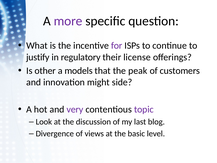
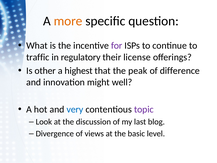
more colour: purple -> orange (68, 21)
justify: justify -> traffic (38, 57)
models: models -> highest (79, 71)
customers: customers -> difference (180, 71)
side: side -> well (122, 82)
very colour: purple -> blue (75, 109)
